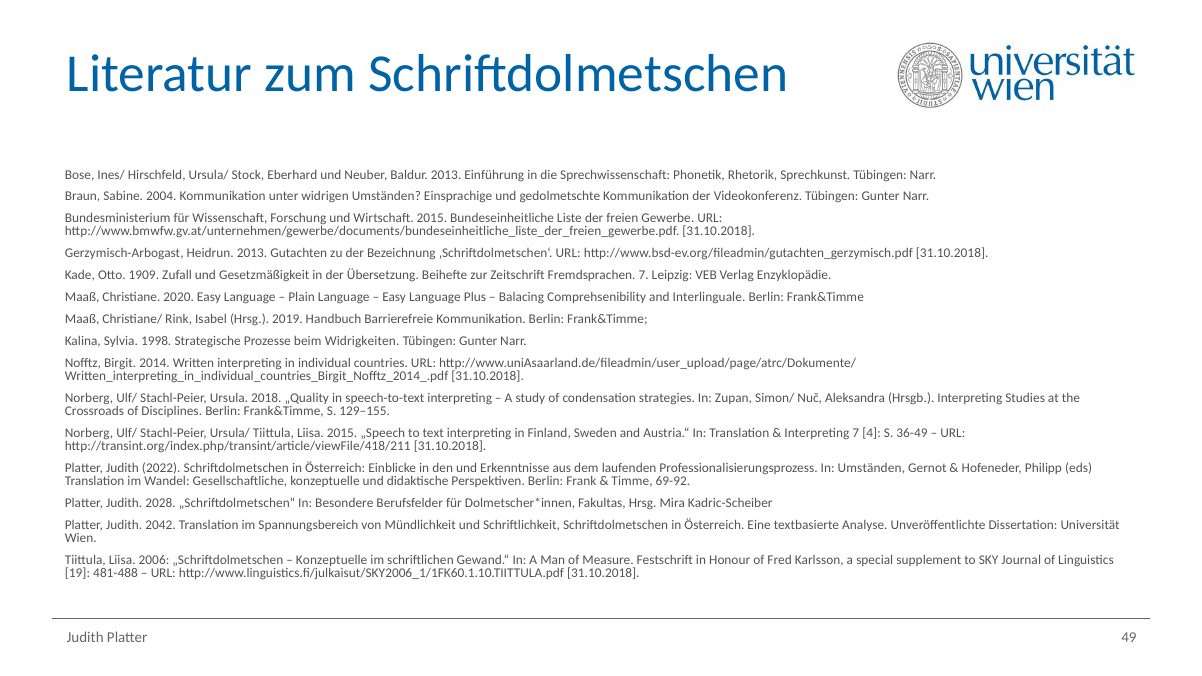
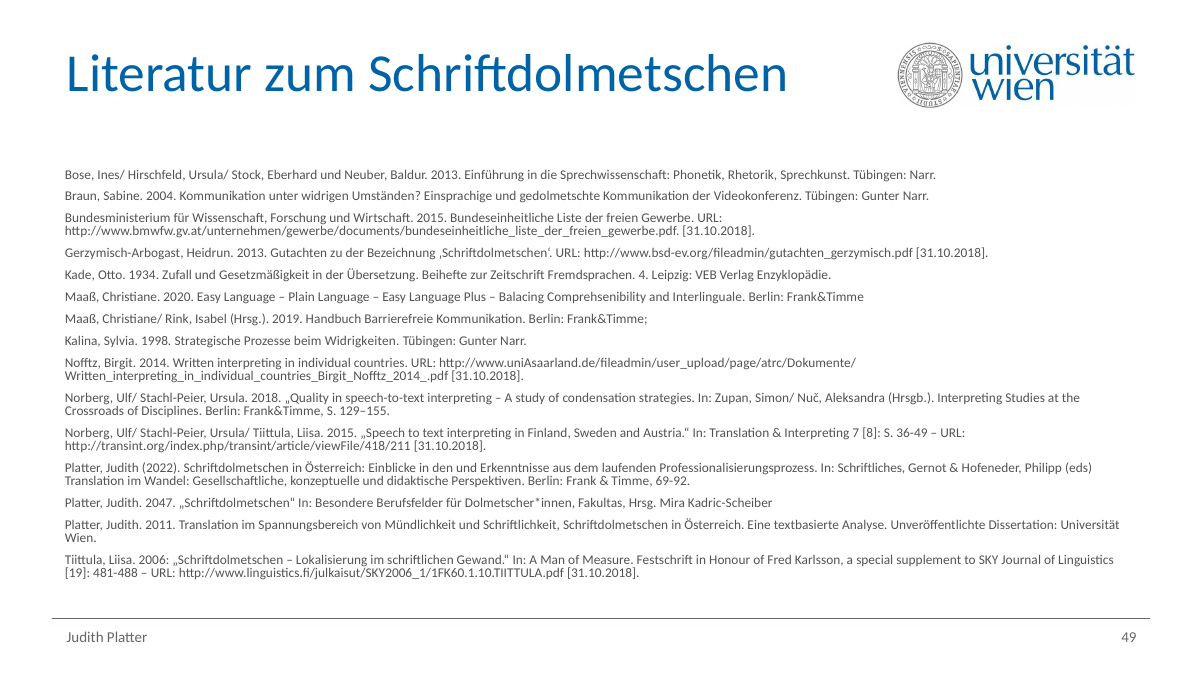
1909: 1909 -> 1934 (144, 275)
Fremdsprachen 7: 7 -> 4 (644, 275)
4: 4 -> 8 (872, 433)
In Umständen: Umständen -> Schriftliches (872, 468)
2028: 2028 -> 2047 (161, 503)
2042: 2042 -> 2011 (161, 525)
Konzeptuelle: Konzeptuelle -> Lokalisierung (332, 560)
